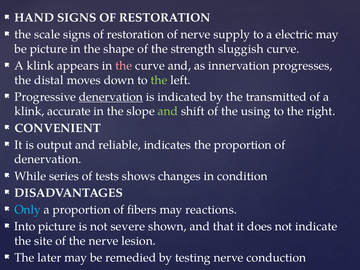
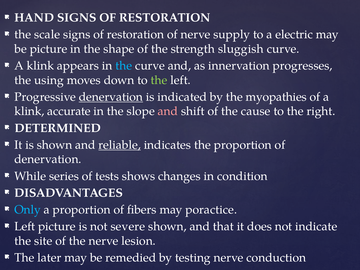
the colour: pink -> light blue (124, 66)
distal: distal -> using (49, 80)
transmitted: transmitted -> myopathies (276, 97)
and colour: light green -> pink (168, 111)
using: using -> cause (256, 111)
CONVENIENT: CONVENIENT -> DETERMINED (58, 128)
is output: output -> shown (55, 145)
reliable underline: none -> present (120, 145)
reactions: reactions -> poractice (211, 210)
Into: Into -> Left (25, 226)
